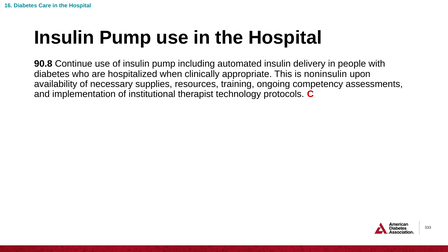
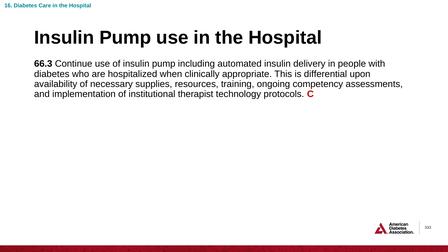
90.8: 90.8 -> 66.3 (43, 64)
noninsulin: noninsulin -> differential (326, 74)
